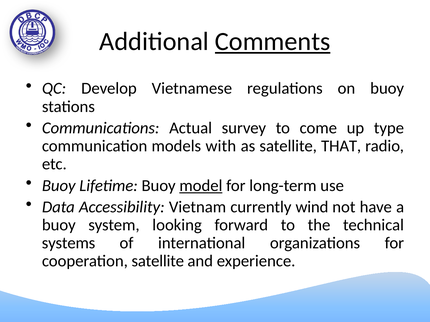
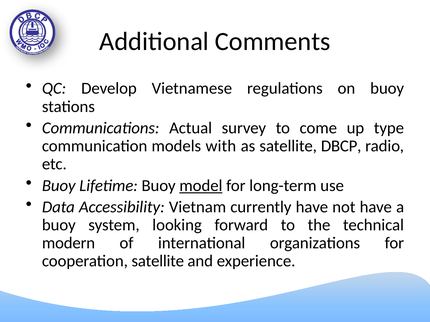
Comments underline: present -> none (273, 42)
THAT: THAT -> DBCP (341, 146)
currently wind: wind -> have (312, 207)
systems: systems -> modern (68, 243)
